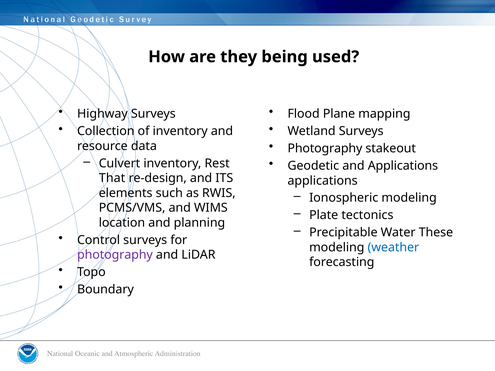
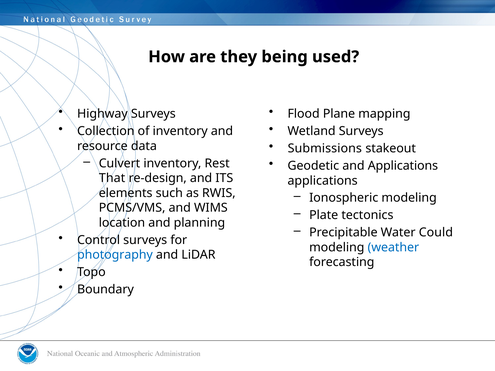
Photography: Photography -> Submissions (325, 149)
These: These -> Could (436, 233)
photography colour: purple -> blue (115, 255)
